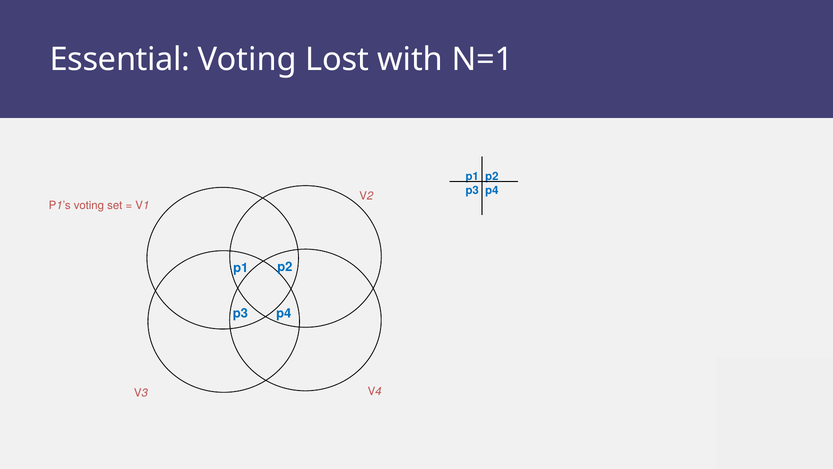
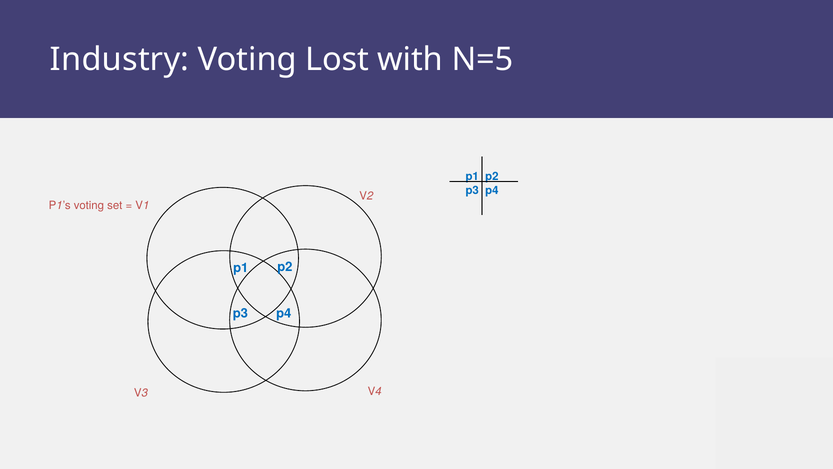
Essential: Essential -> Industry (120, 59)
N=1: N=1 -> N=5 (483, 59)
